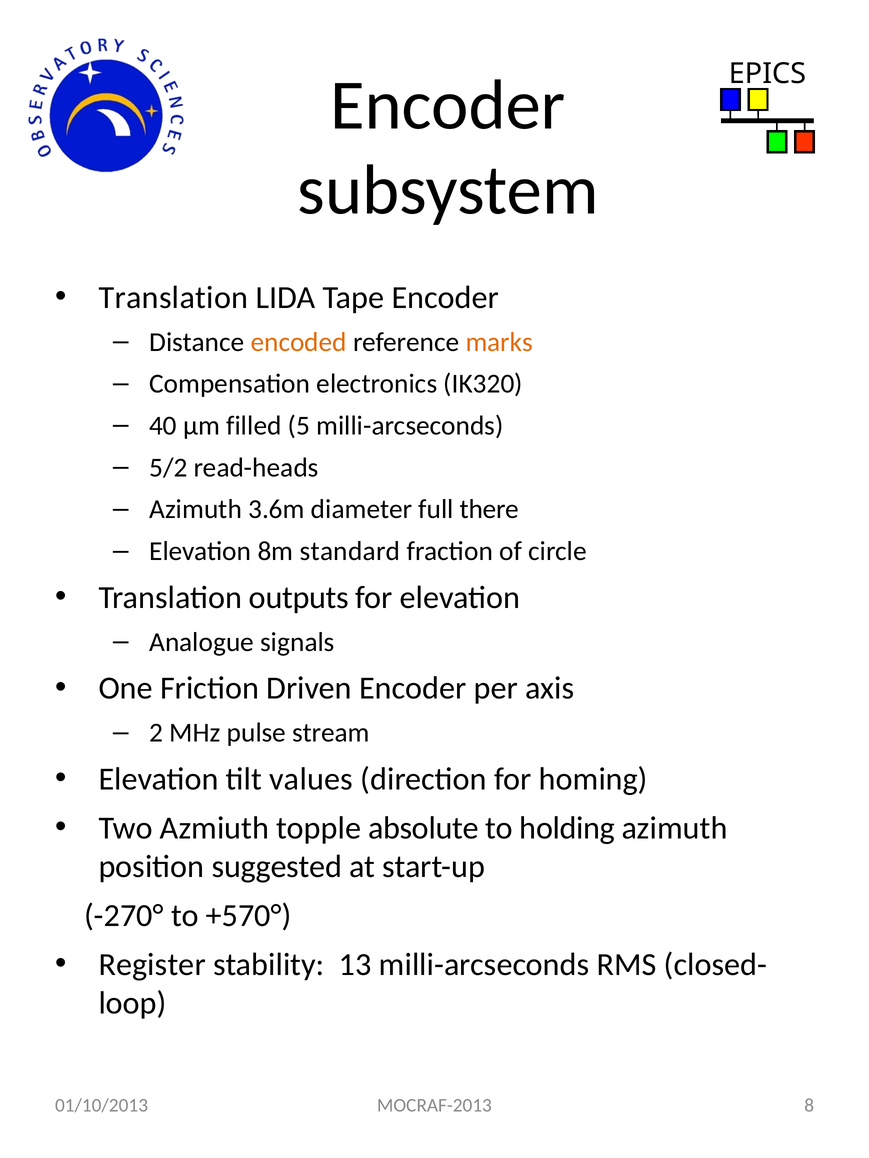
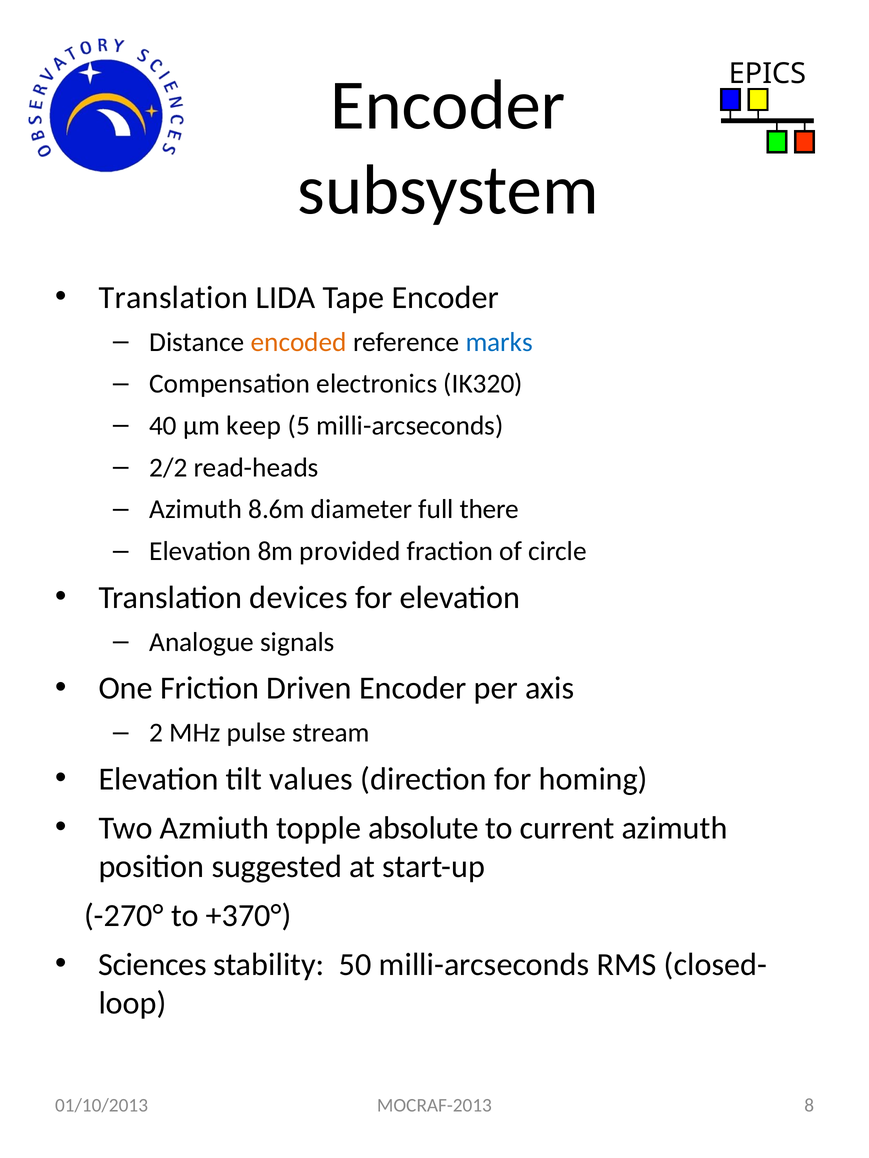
marks colour: orange -> blue (499, 342)
filled: filled -> keep (254, 426)
5/2: 5/2 -> 2/2 (168, 468)
3.6m: 3.6m -> 8.6m (276, 510)
standard: standard -> provided (350, 552)
outputs: outputs -> devices (299, 598)
holding: holding -> current (567, 829)
+570°: +570° -> +370° (249, 916)
Register: Register -> Sciences (152, 965)
13: 13 -> 50 (355, 965)
